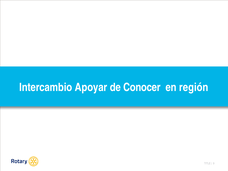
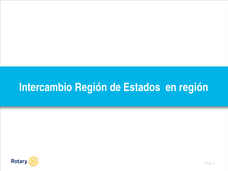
Intercambio Apoyar: Apoyar -> Región (91, 87)
Conocer: Conocer -> Estados (142, 87)
